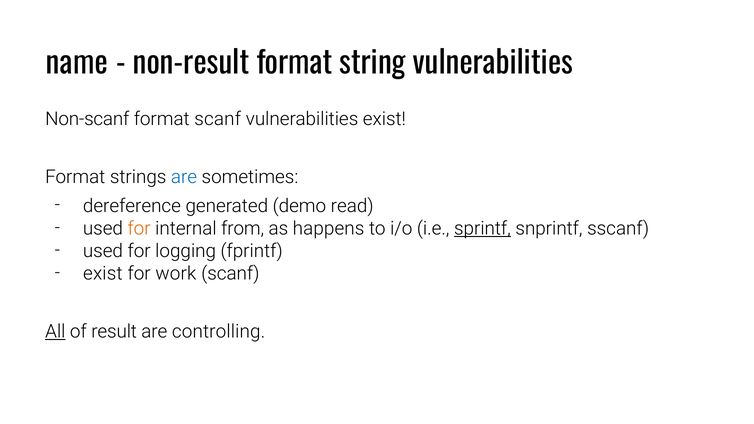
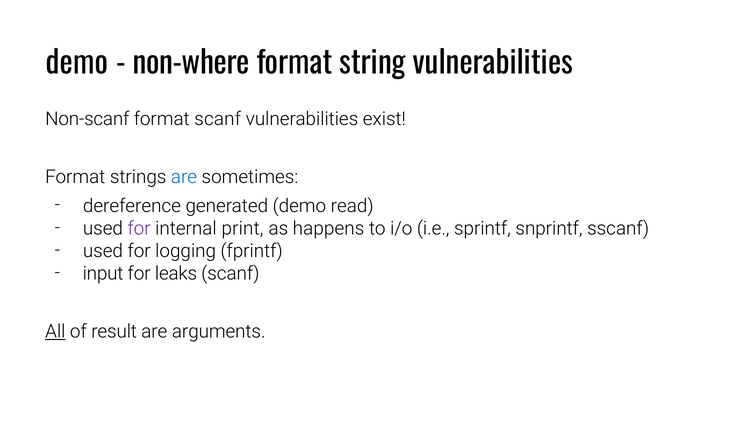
name: name -> demo (77, 63)
non-result: non-result -> non-where (191, 63)
for colour: orange -> purple (139, 228)
from: from -> print (242, 228)
sprintf underline: present -> none (482, 228)
exist: exist -> input (103, 274)
work: work -> leaks (176, 274)
controlling: controlling -> arguments (219, 332)
